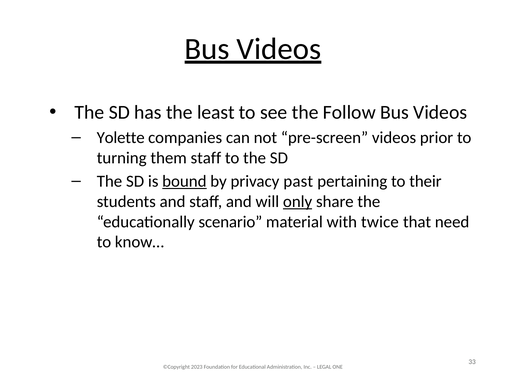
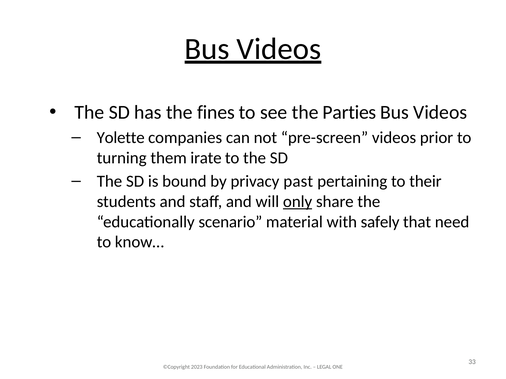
least: least -> fines (216, 113)
Follow: Follow -> Parties (349, 113)
them staff: staff -> irate (206, 158)
bound underline: present -> none (184, 182)
twice: twice -> safely (380, 222)
